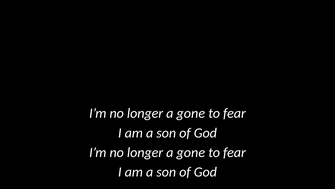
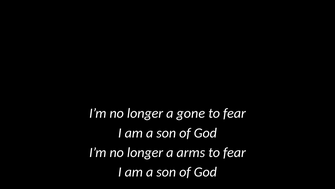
gone: gone -> arms (191, 152)
